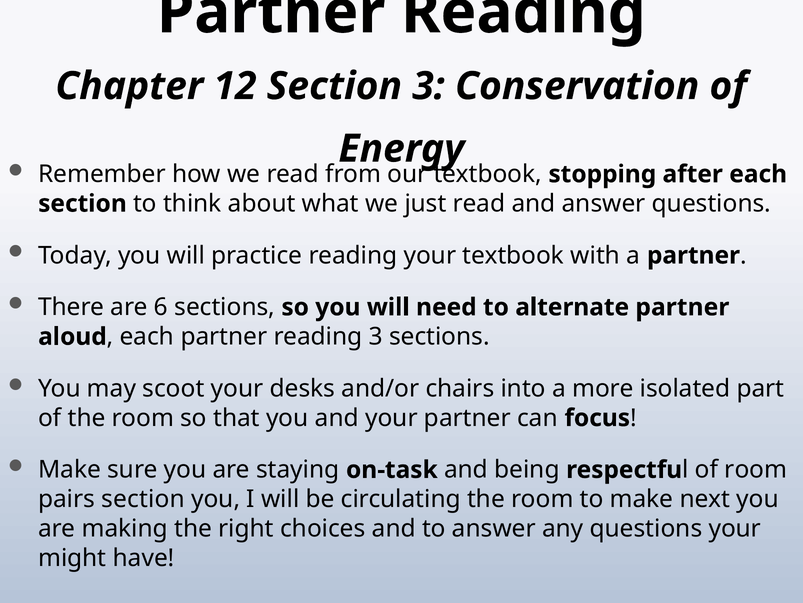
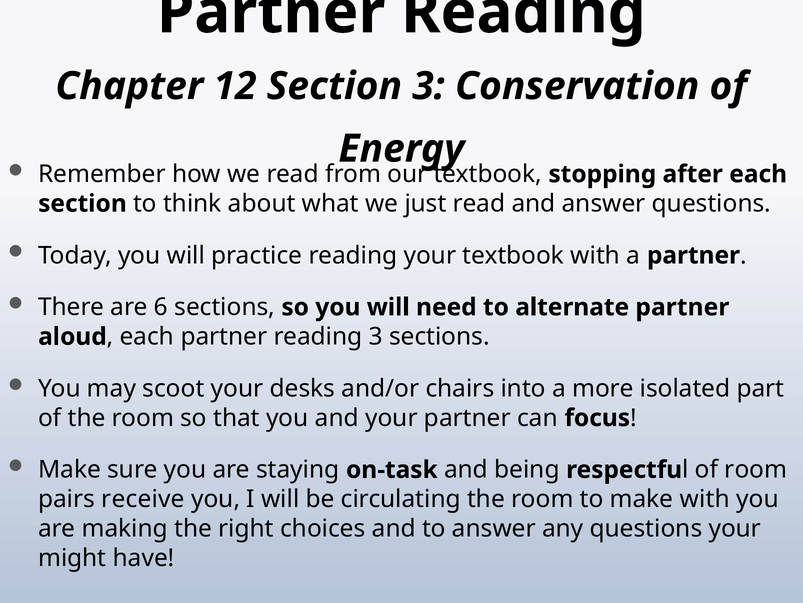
pairs section: section -> receive (143, 499)
make next: next -> with (705, 499)
